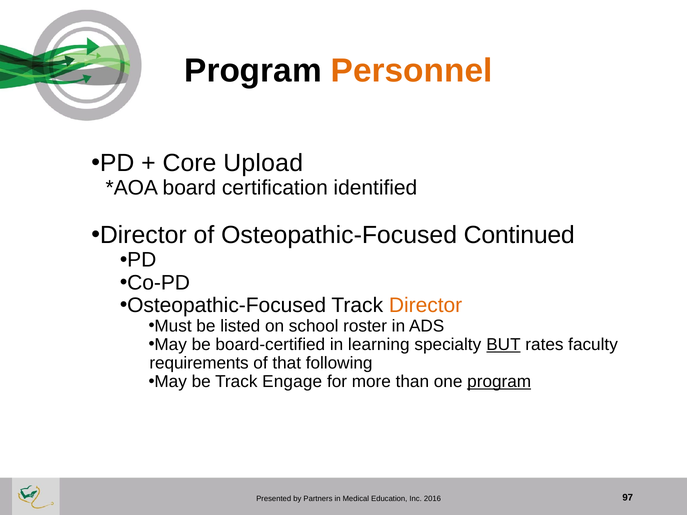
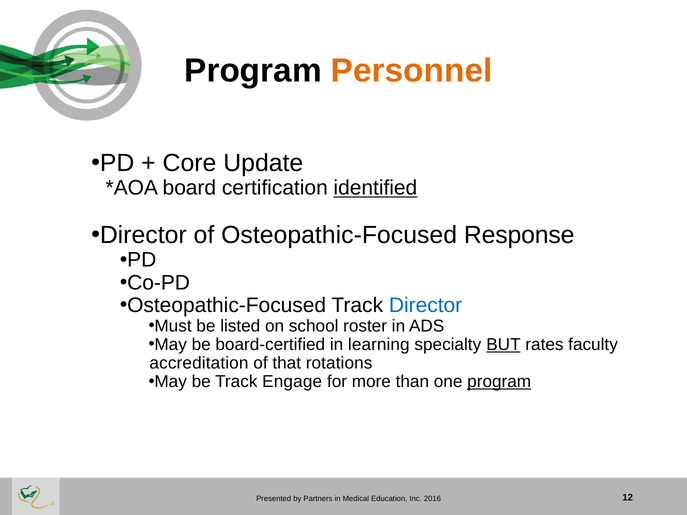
Upload: Upload -> Update (263, 163)
identified underline: none -> present (375, 188)
Continued: Continued -> Response (519, 235)
Director colour: orange -> blue (426, 305)
requirements: requirements -> accreditation (199, 363)
following: following -> rotations (339, 363)
97: 97 -> 12 (628, 498)
